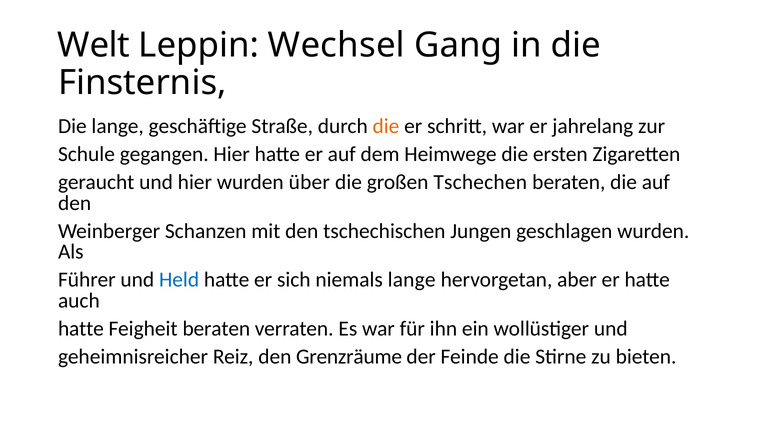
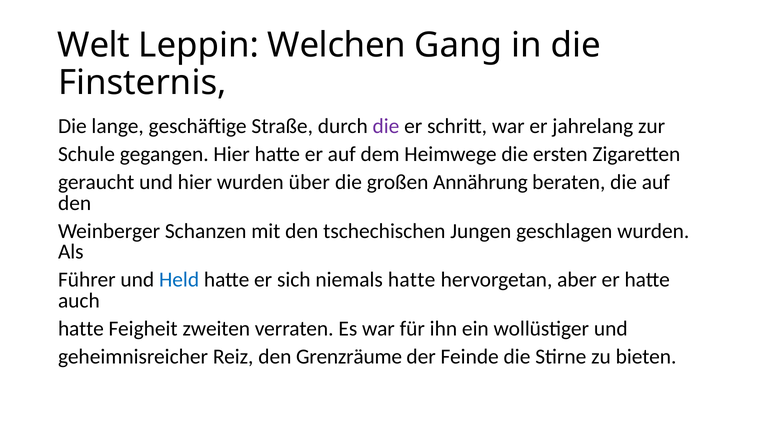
Wechsel: Wechsel -> Welchen (337, 45)
die colour: orange -> purple (386, 126)
Tschechen: Tschechen -> Annährung (480, 182)
niemals lange: lange -> hatte (412, 280)
Feigheit beraten: beraten -> zweiten (216, 329)
